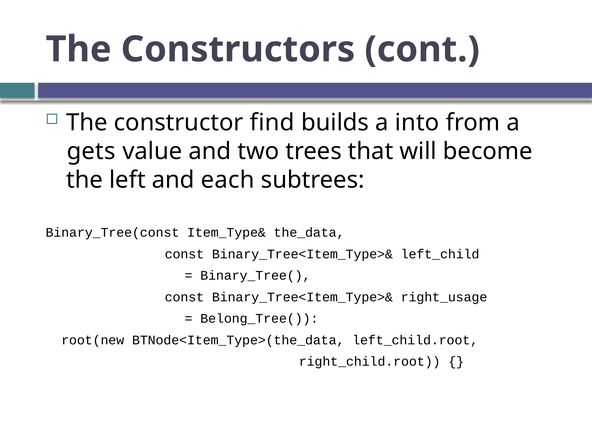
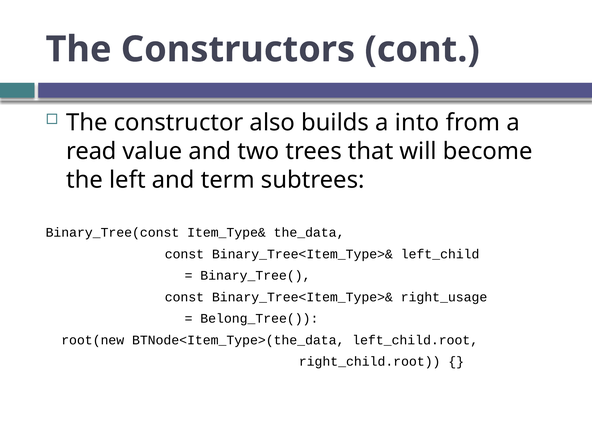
find: find -> also (272, 123)
gets: gets -> read (91, 151)
each: each -> term (228, 180)
